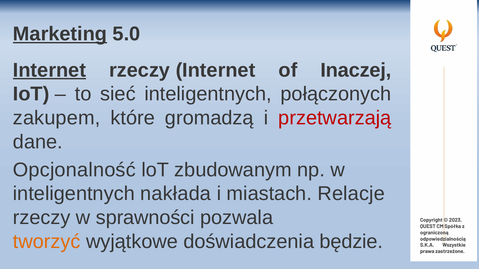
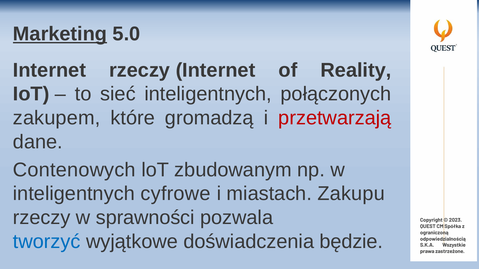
Internet underline: present -> none (49, 70)
Inaczej: Inaczej -> Reality (356, 70)
Opcjonalność: Opcjonalność -> Contenowych (74, 170)
nakłada: nakłada -> cyfrowe (176, 194)
Relacje: Relacje -> Zakupu (351, 194)
tworzyć colour: orange -> blue (47, 242)
